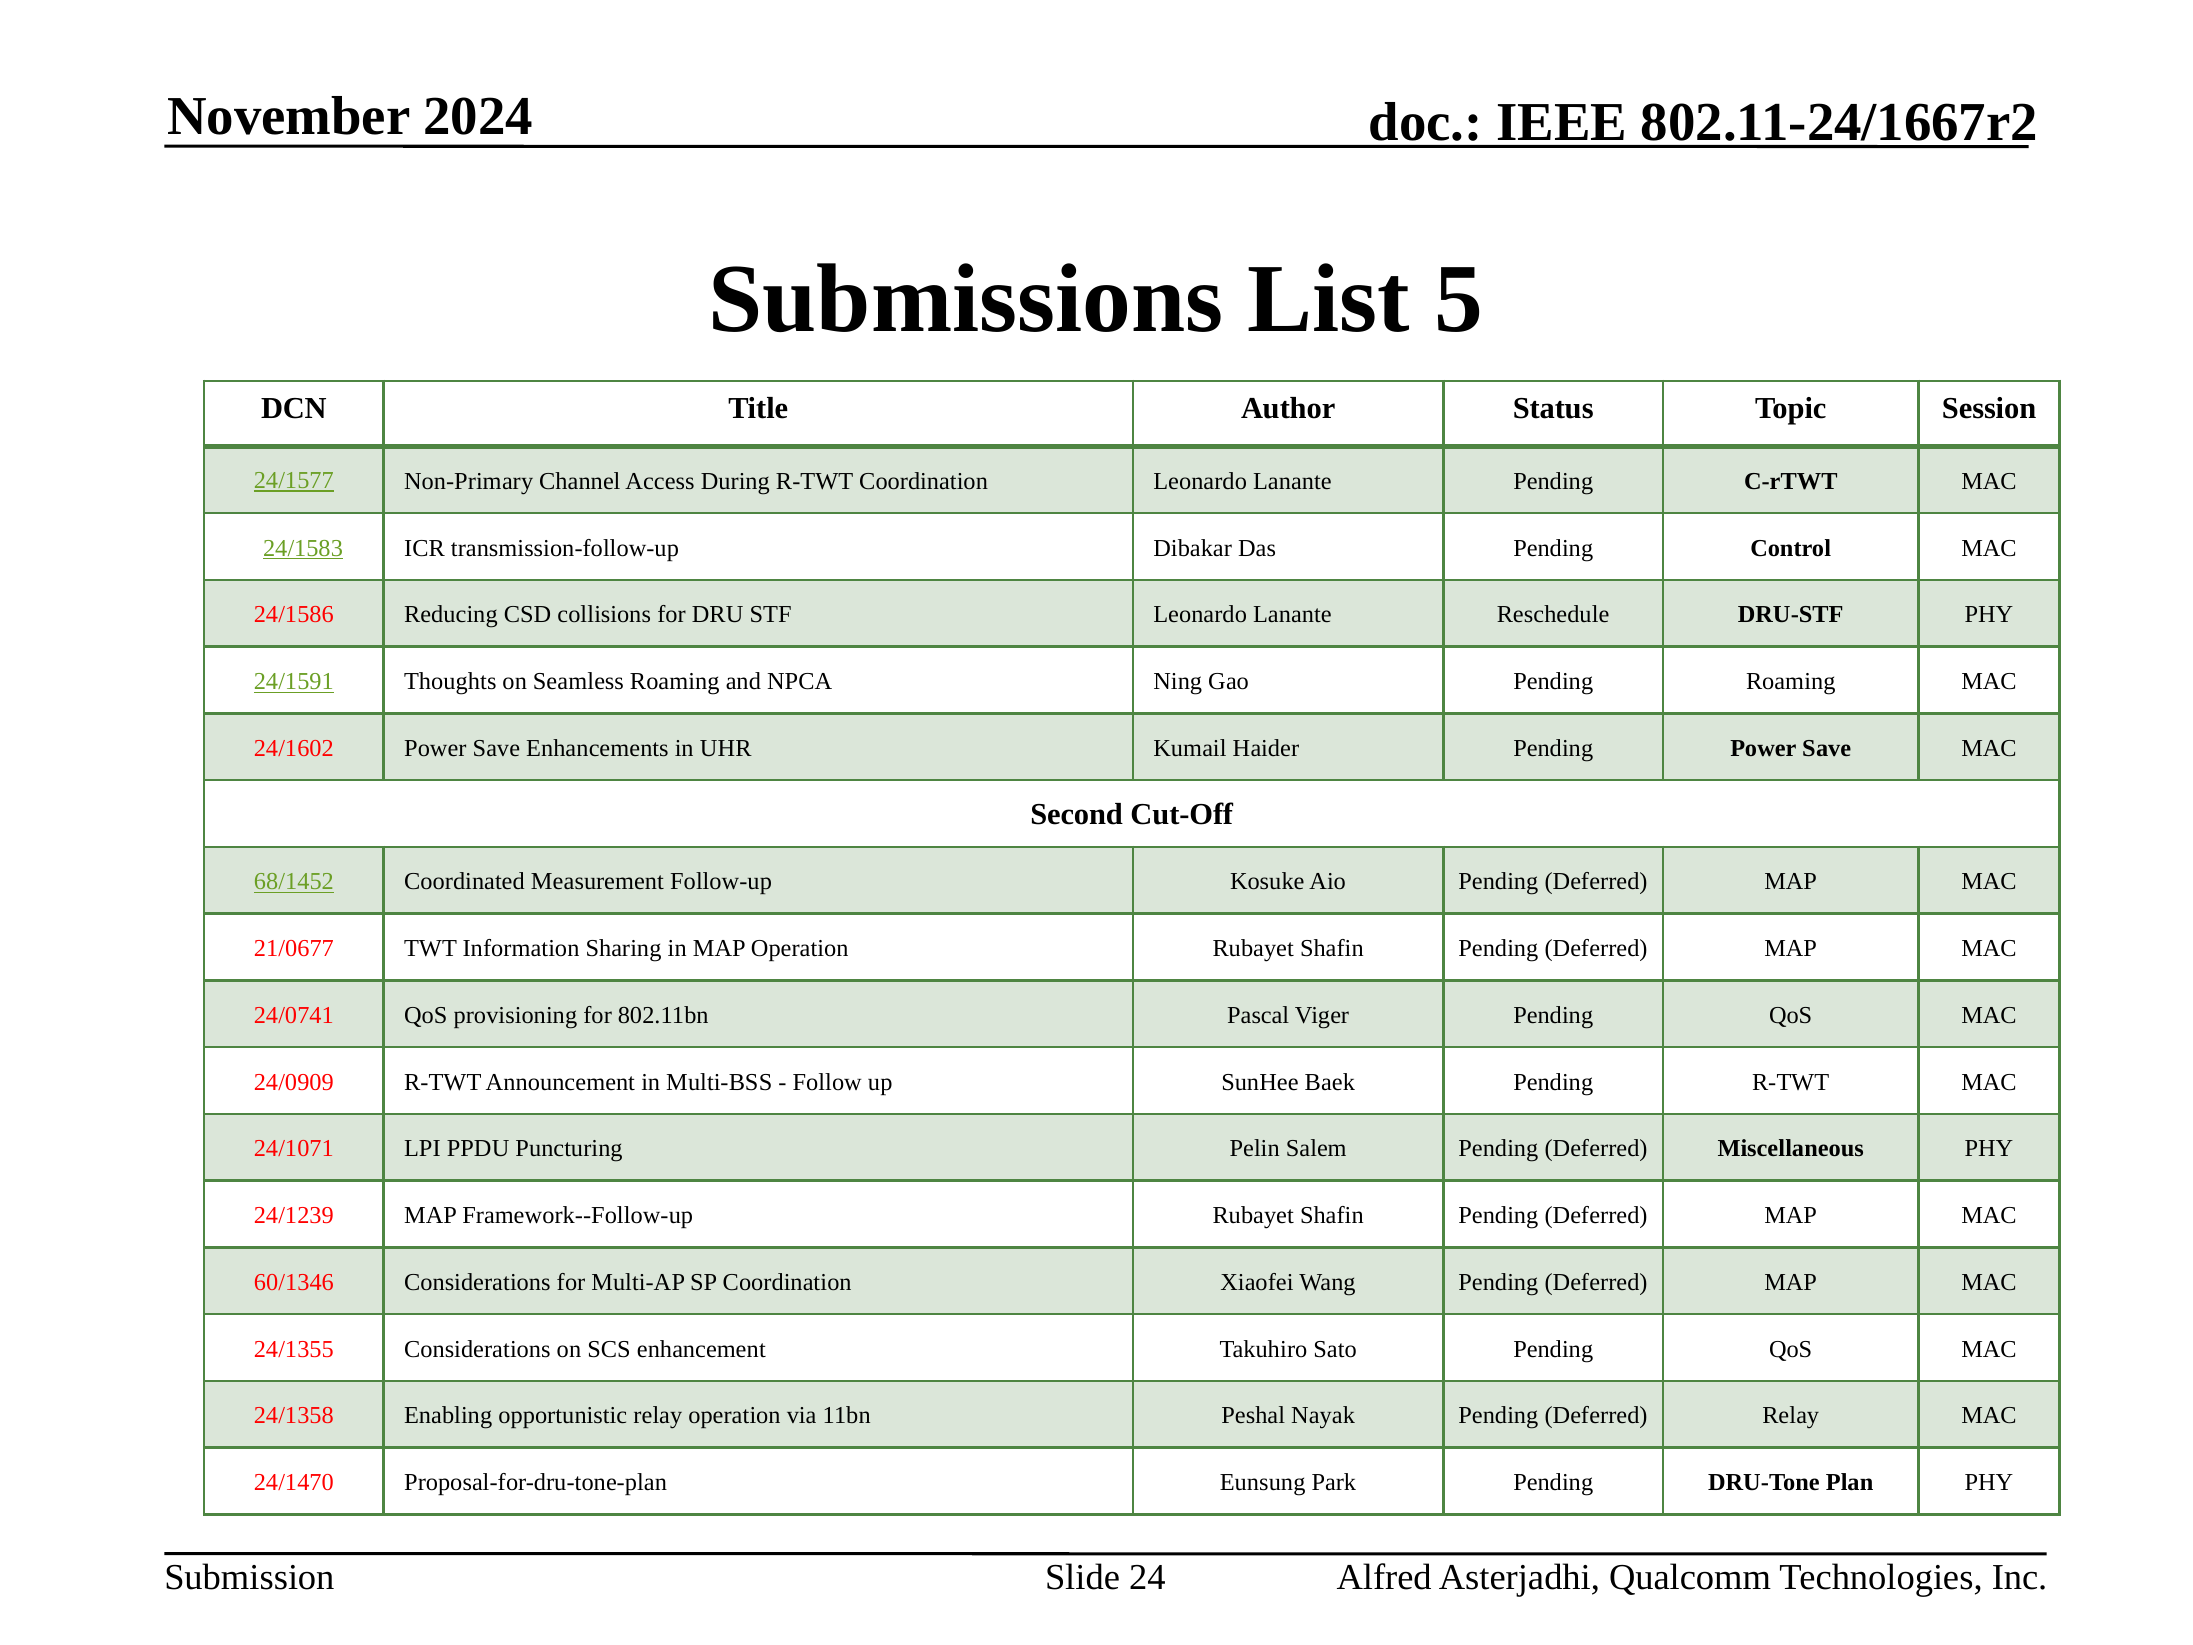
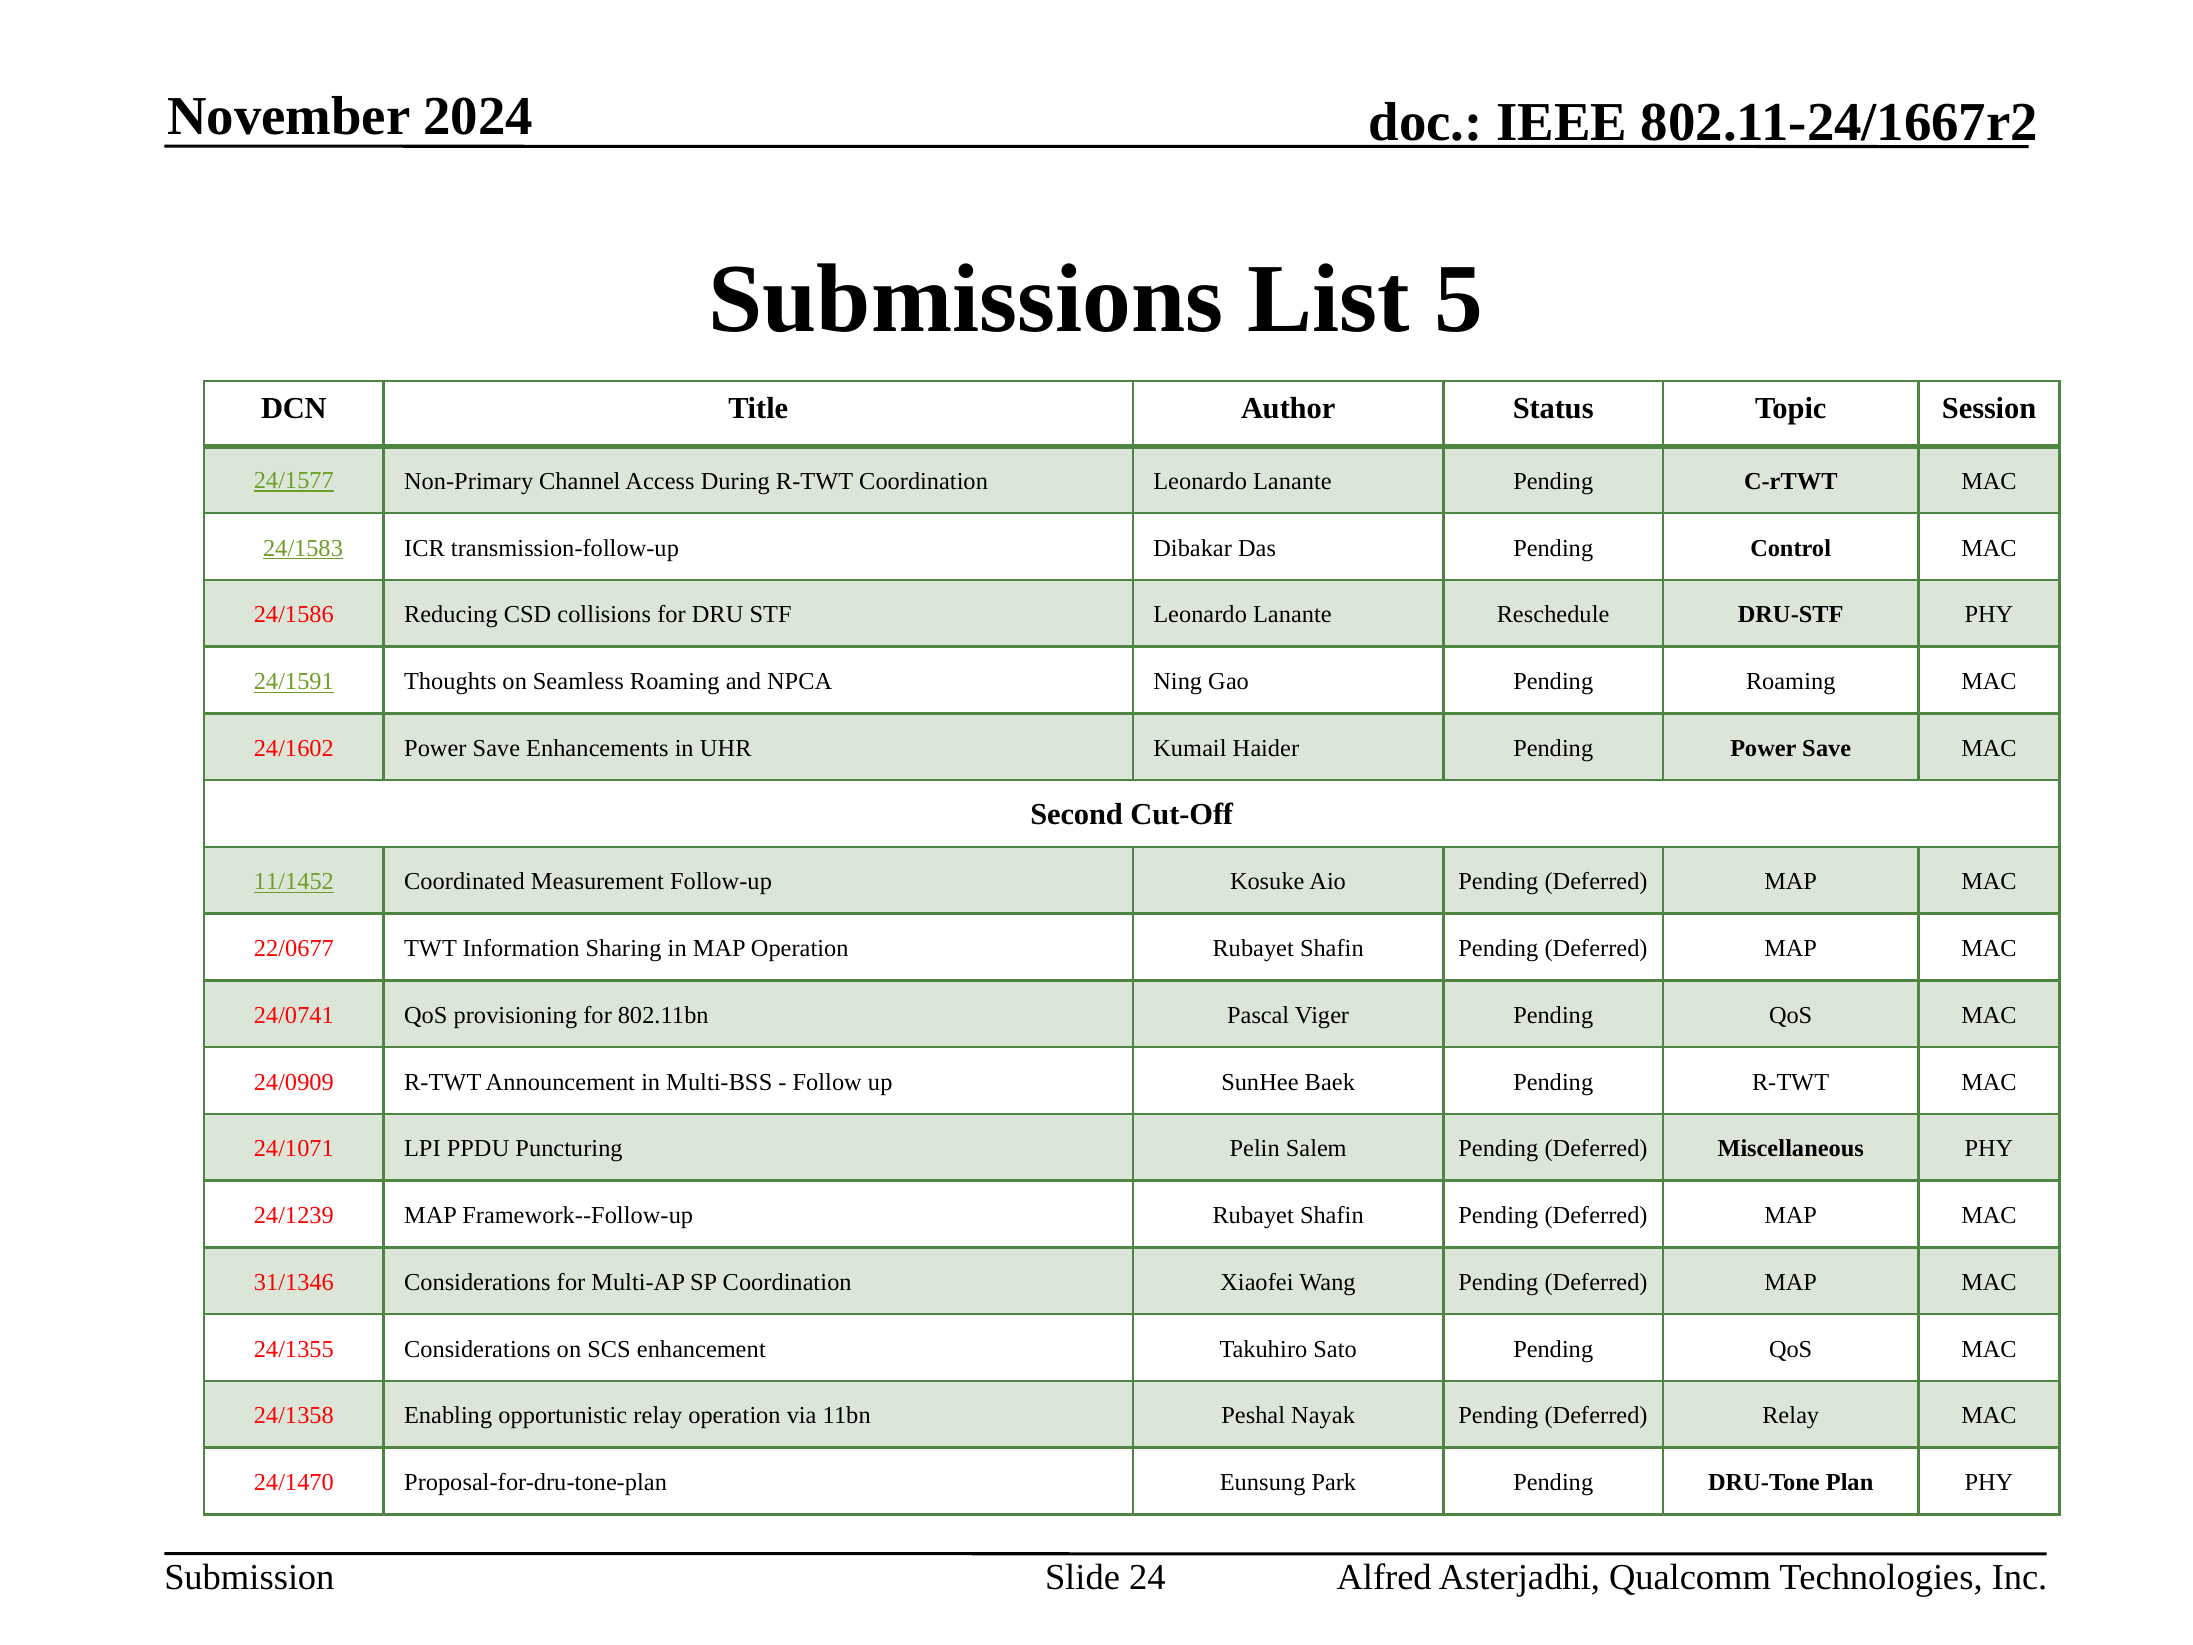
68/1452: 68/1452 -> 11/1452 (294, 882)
21/0677: 21/0677 -> 22/0677 (294, 948)
60/1346: 60/1346 -> 31/1346 (294, 1282)
